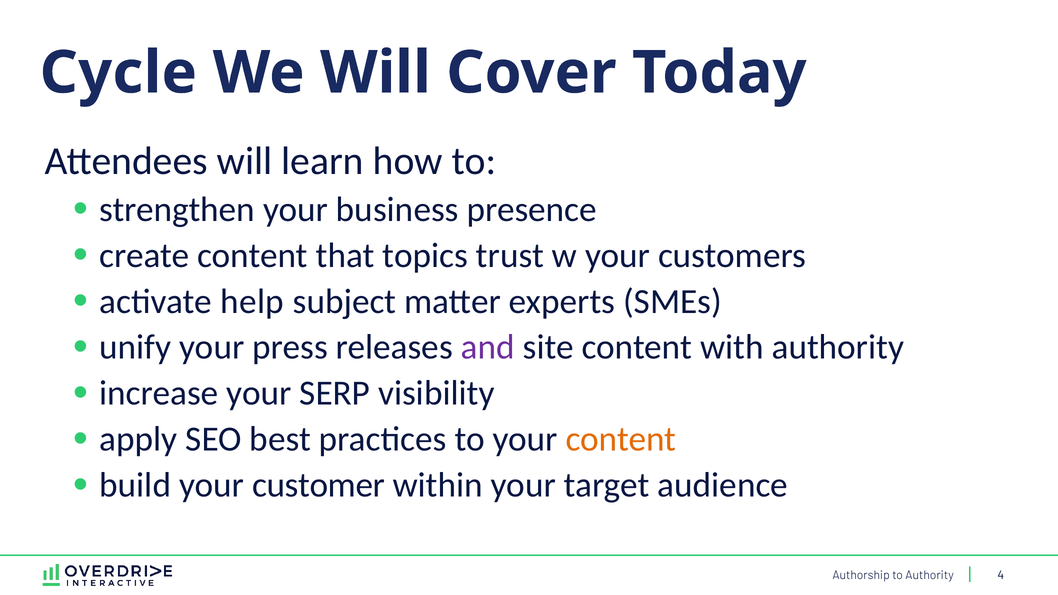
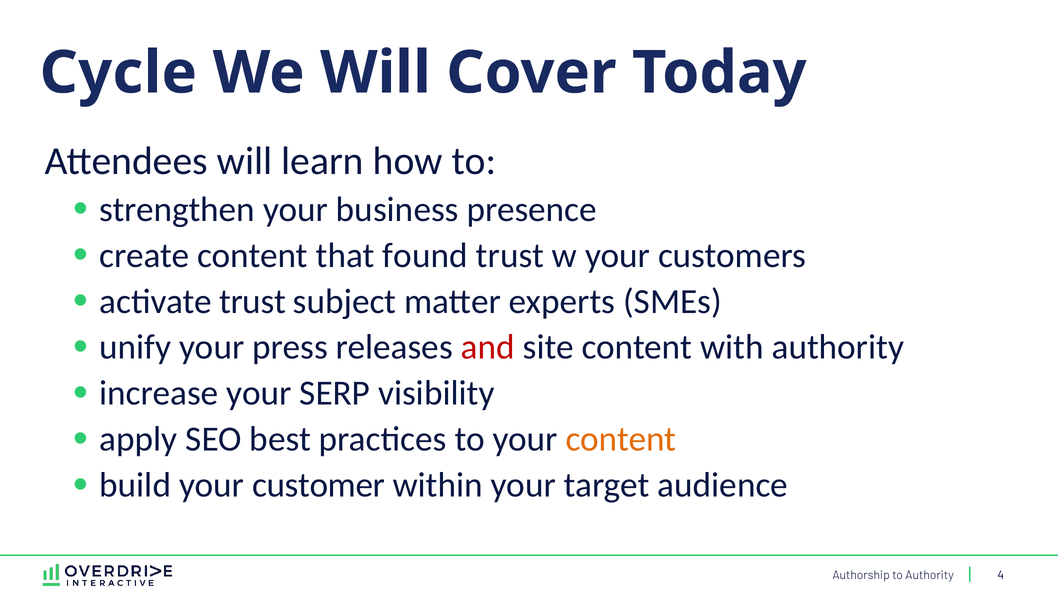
topics: topics -> found (425, 255)
activate help: help -> trust (252, 301)
and colour: purple -> red (488, 347)
